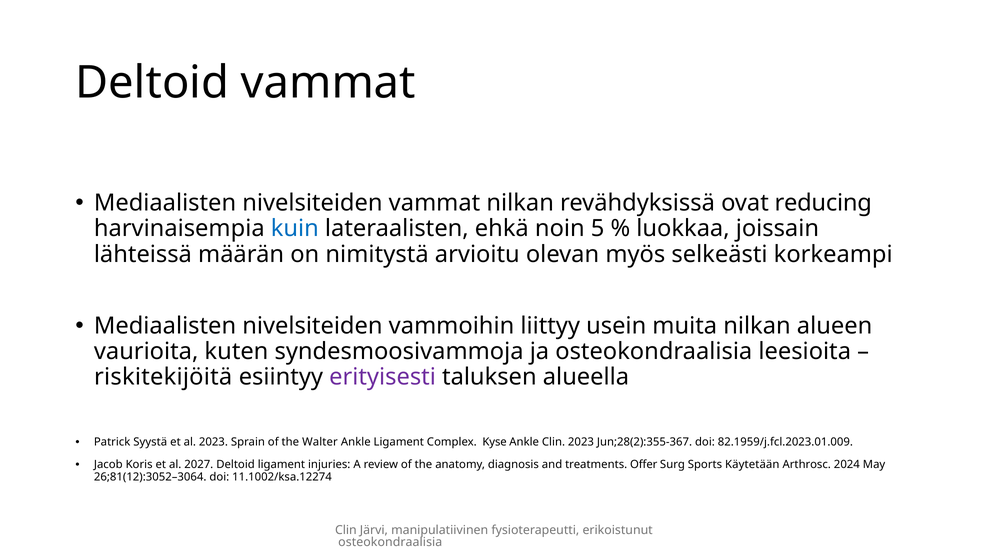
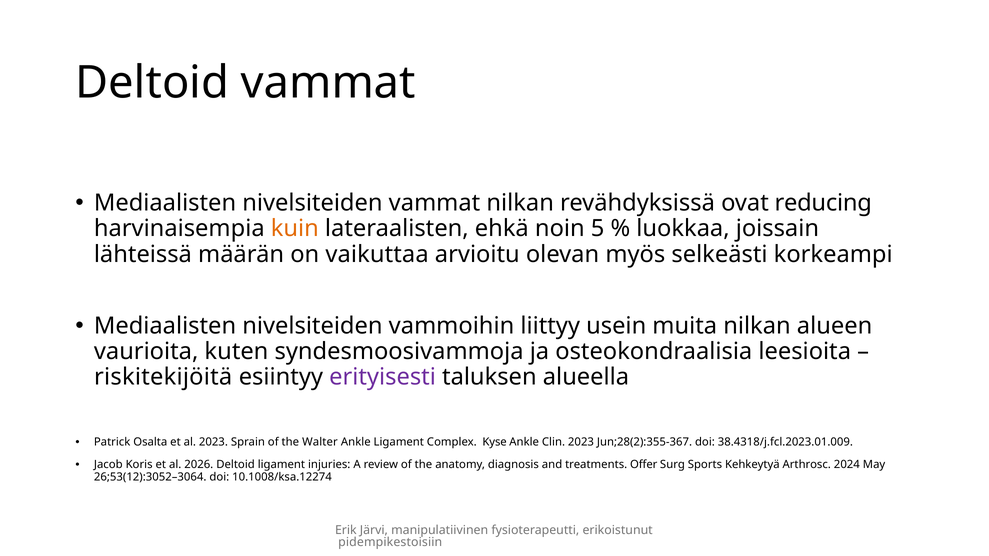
kuin colour: blue -> orange (295, 229)
nimitystä: nimitystä -> vaikuttaa (377, 254)
Syystä: Syystä -> Osalta (150, 442)
82.1959/j.fcl.2023.01.009: 82.1959/j.fcl.2023.01.009 -> 38.4318/j.fcl.2023.01.009 (785, 442)
2027: 2027 -> 2026 (199, 465)
Käytetään: Käytetään -> Kehkeytyä (752, 465)
26;81(12):3052–3064: 26;81(12):3052–3064 -> 26;53(12):3052–3064 (150, 477)
11.1002/ksa.12274: 11.1002/ksa.12274 -> 10.1008/ksa.12274 (282, 477)
Clin: Clin -> Erik (346, 530)
osteokondraalisia: osteokondraalisia -> pidempikestoisiin (390, 543)
